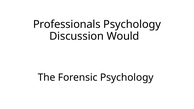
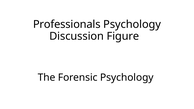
Would: Would -> Figure (123, 36)
